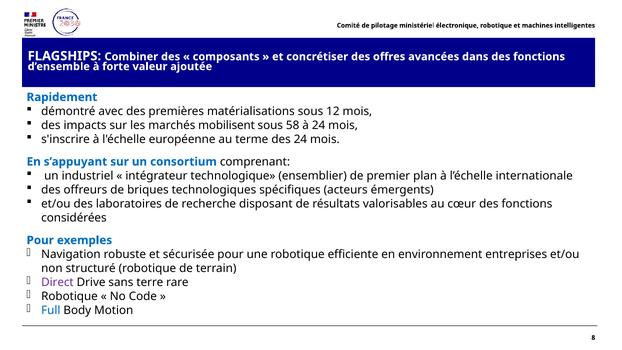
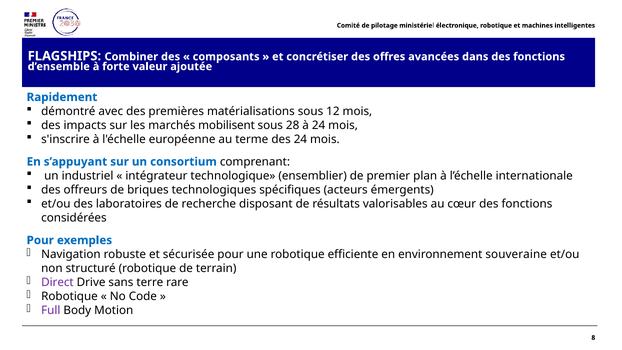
58: 58 -> 28 (293, 125)
entreprises: entreprises -> souveraine (516, 254)
Full colour: blue -> purple (51, 310)
